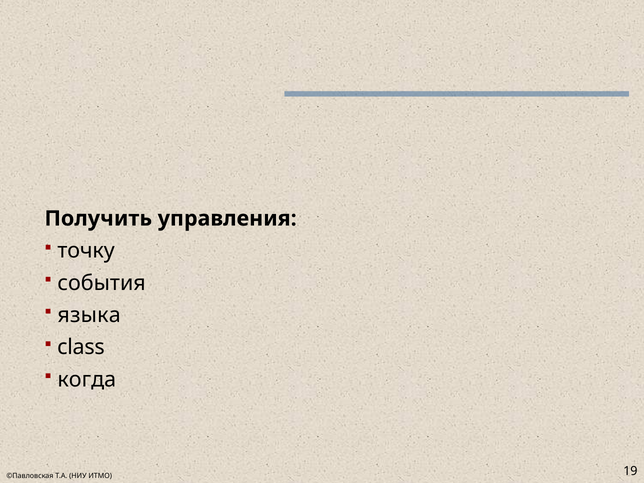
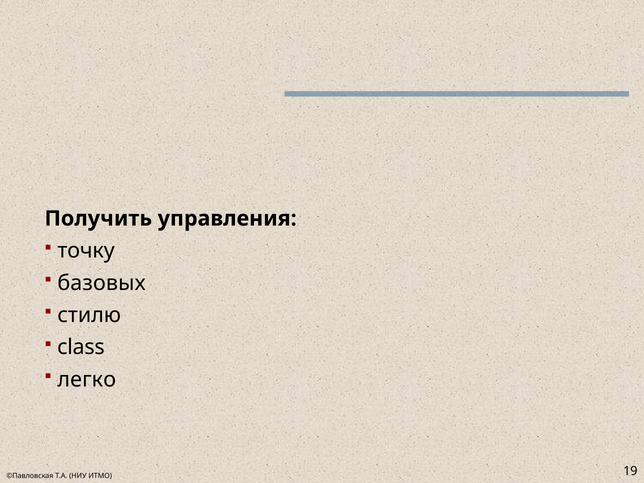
события: события -> базовых (102, 283)
языка: языка -> стилю (89, 315)
когда: когда -> легко (87, 380)
